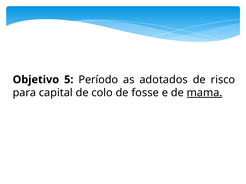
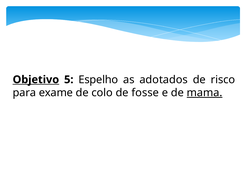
Objetivo underline: none -> present (36, 80)
Período: Período -> Espelho (98, 80)
capital: capital -> exame (56, 93)
